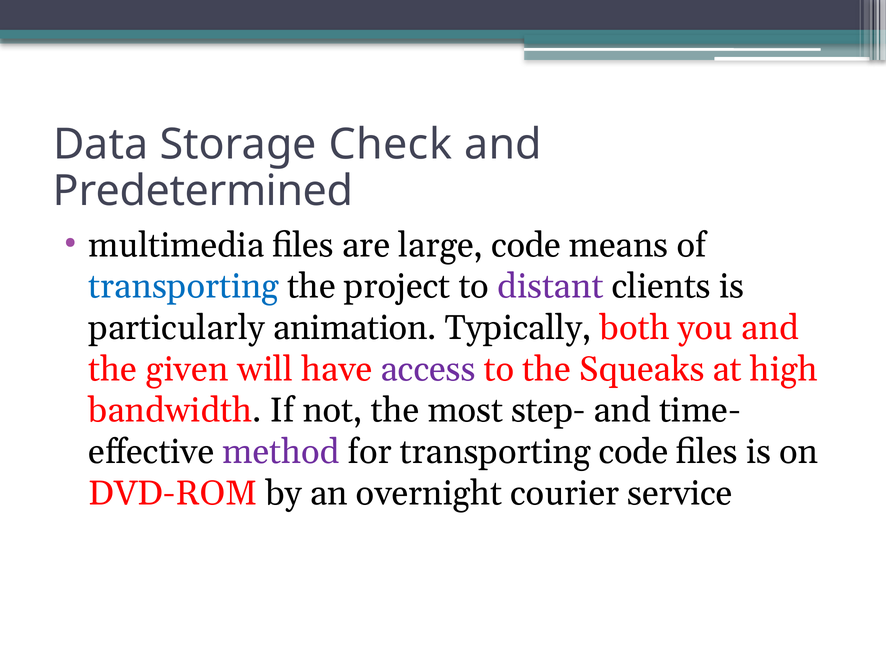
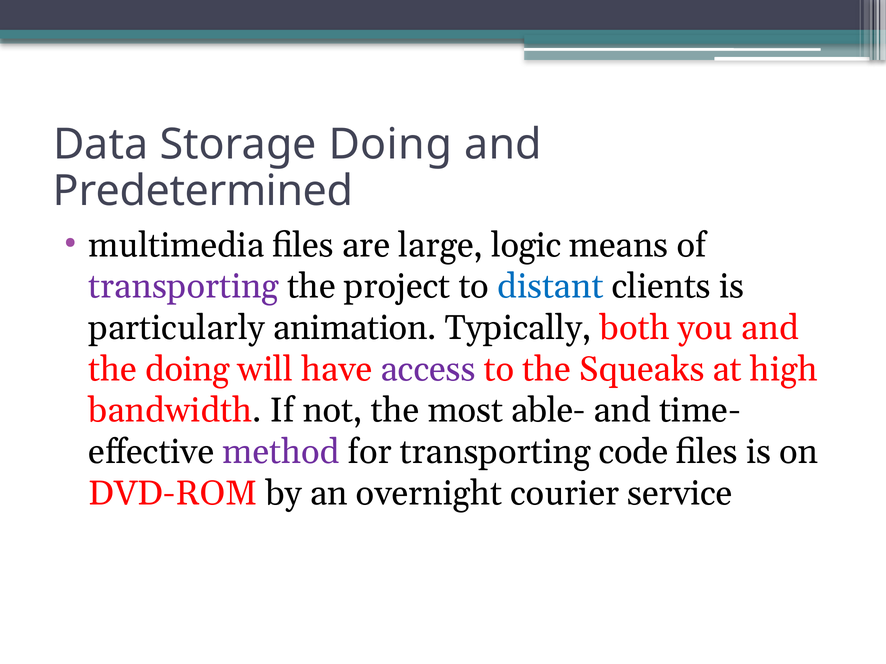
Storage Check: Check -> Doing (390, 145)
large code: code -> logic (526, 245)
transporting colour: blue -> purple (184, 287)
distant colour: purple -> blue (550, 287)
the given: given -> doing (188, 370)
step-: step- -> able- (549, 411)
